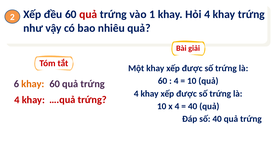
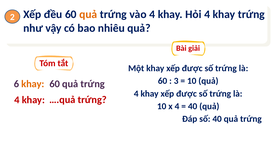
quả colour: red -> orange (88, 14)
vào 1: 1 -> 4 (152, 14)
4: 4 -> 3 (176, 81)
